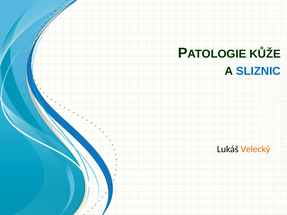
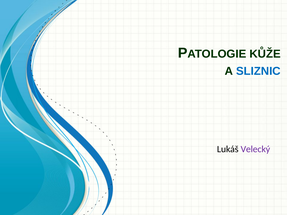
Velecký colour: orange -> purple (255, 149)
